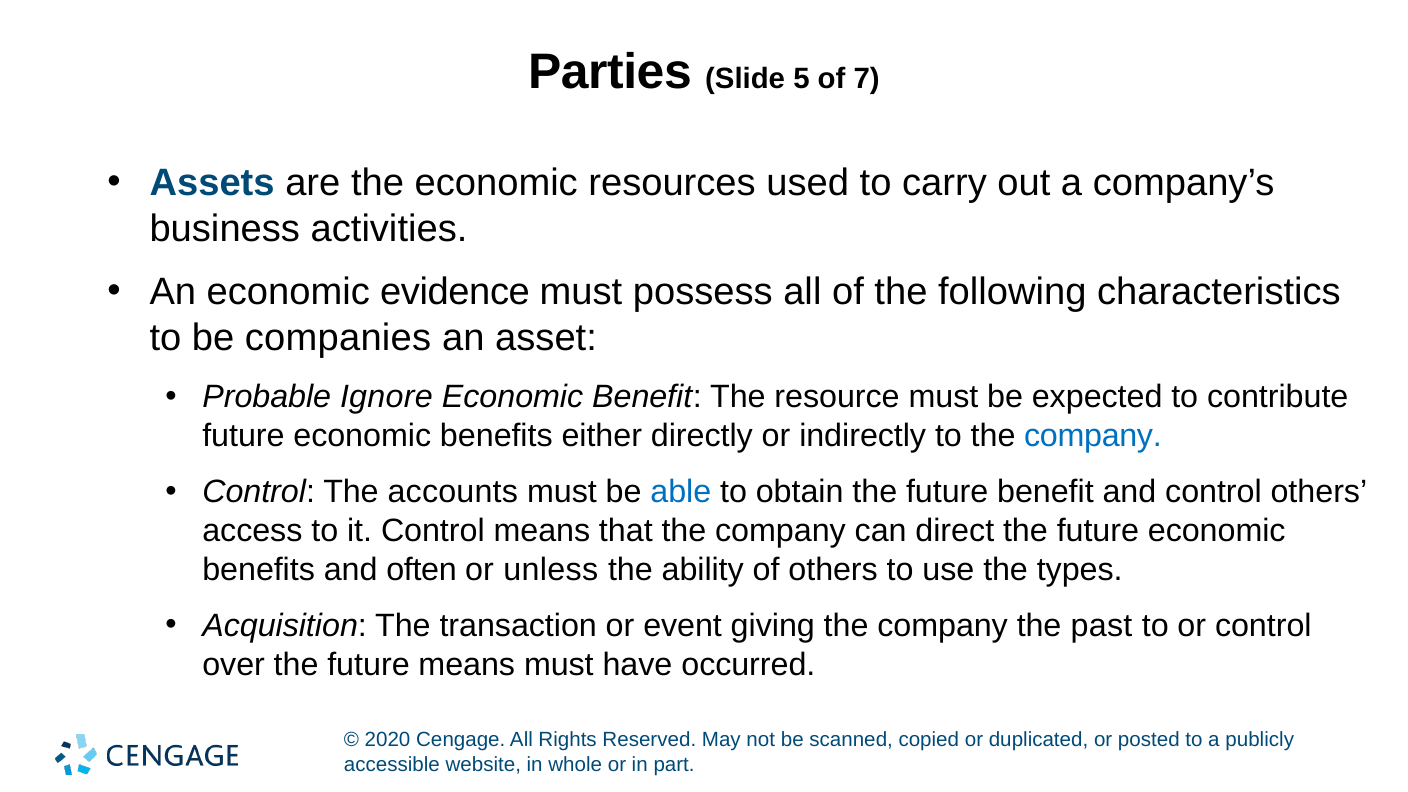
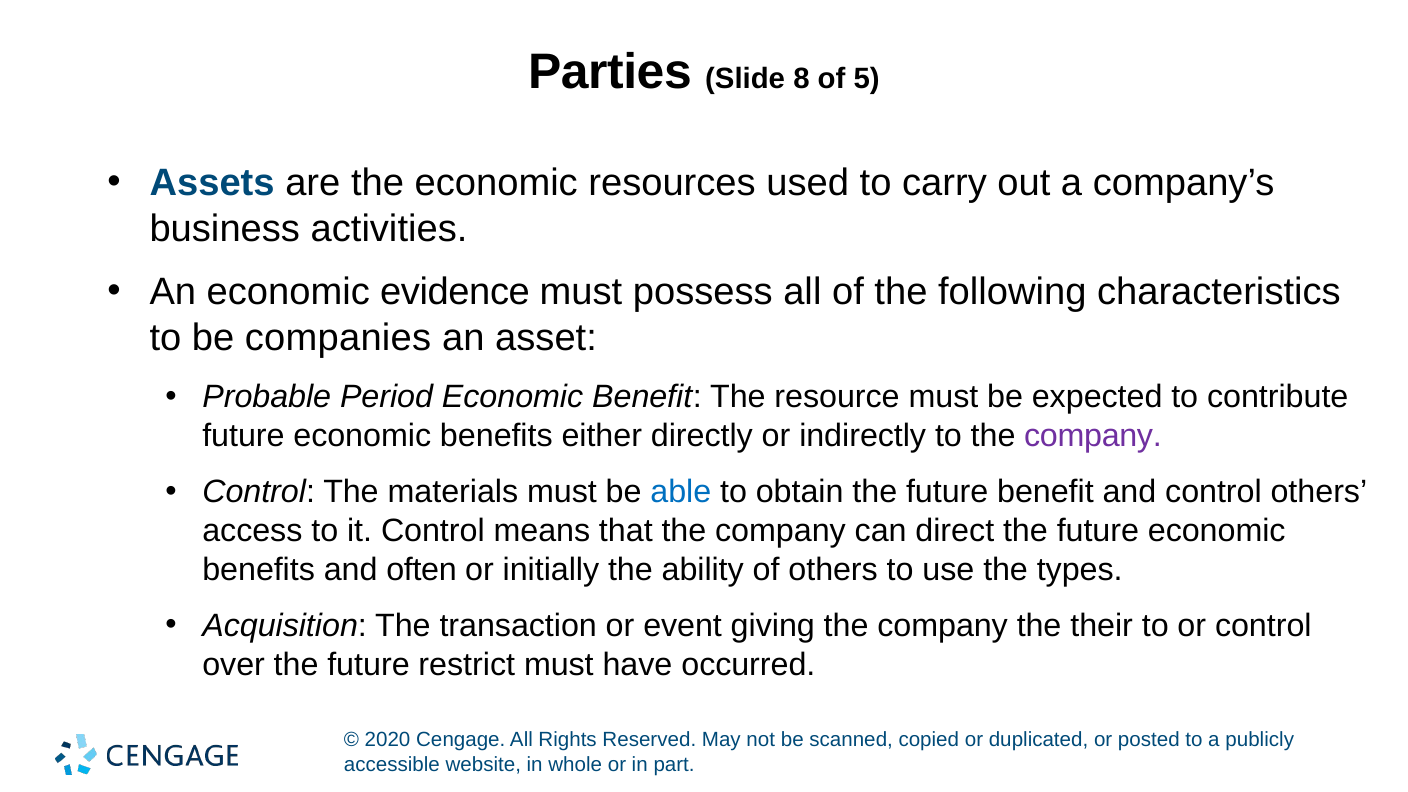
5: 5 -> 8 (801, 79)
7: 7 -> 5 (867, 79)
Ignore: Ignore -> Period (387, 397)
company colour: blue -> purple (1093, 436)
accounts: accounts -> materials (453, 492)
unless: unless -> initially (551, 570)
past: past -> their (1102, 626)
future means: means -> restrict (467, 665)
